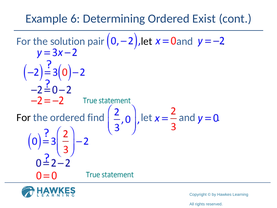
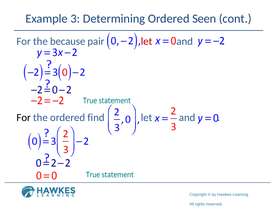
6: 6 -> 3 (75, 19)
Exist: Exist -> Seen (204, 19)
solution: solution -> because (68, 41)
let colour: black -> red (147, 41)
